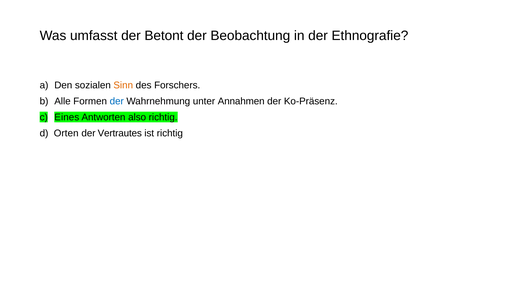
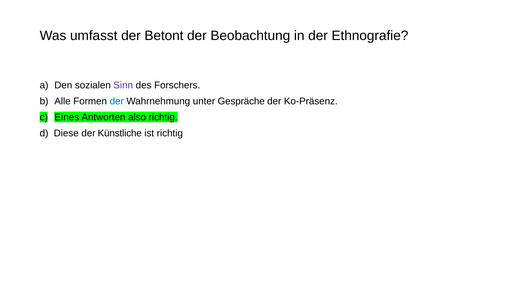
Sinn colour: orange -> purple (123, 85)
Annahmen: Annahmen -> Gespräche (241, 101)
Orten: Orten -> Diese (66, 133)
Vertrautes: Vertrautes -> Künstliche (120, 133)
